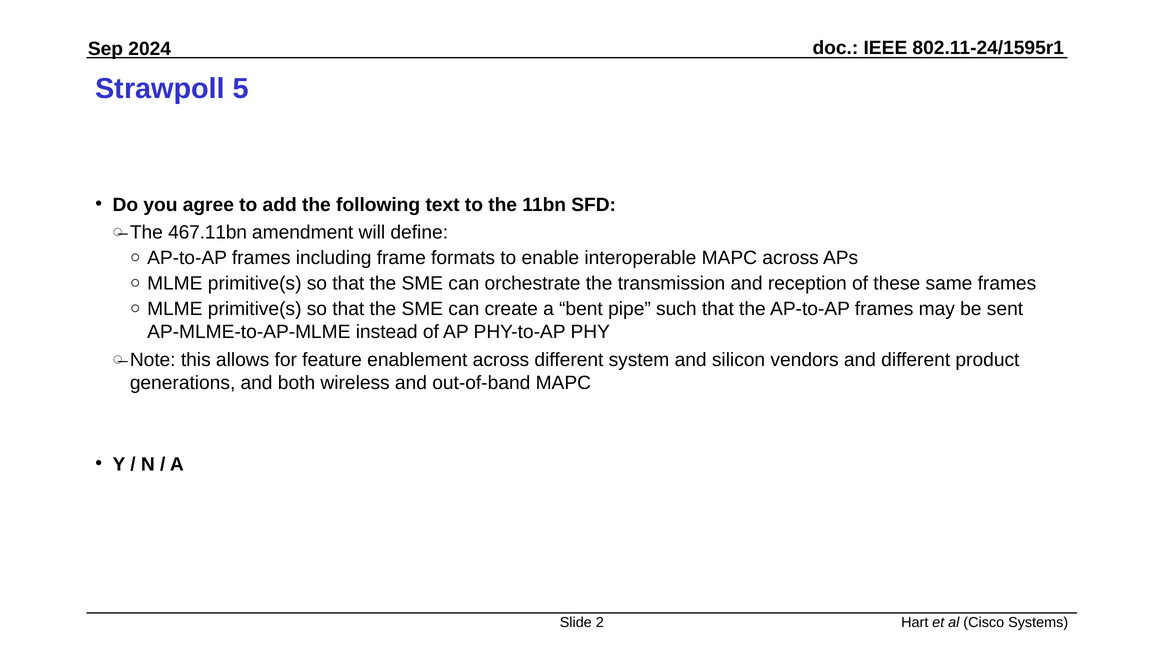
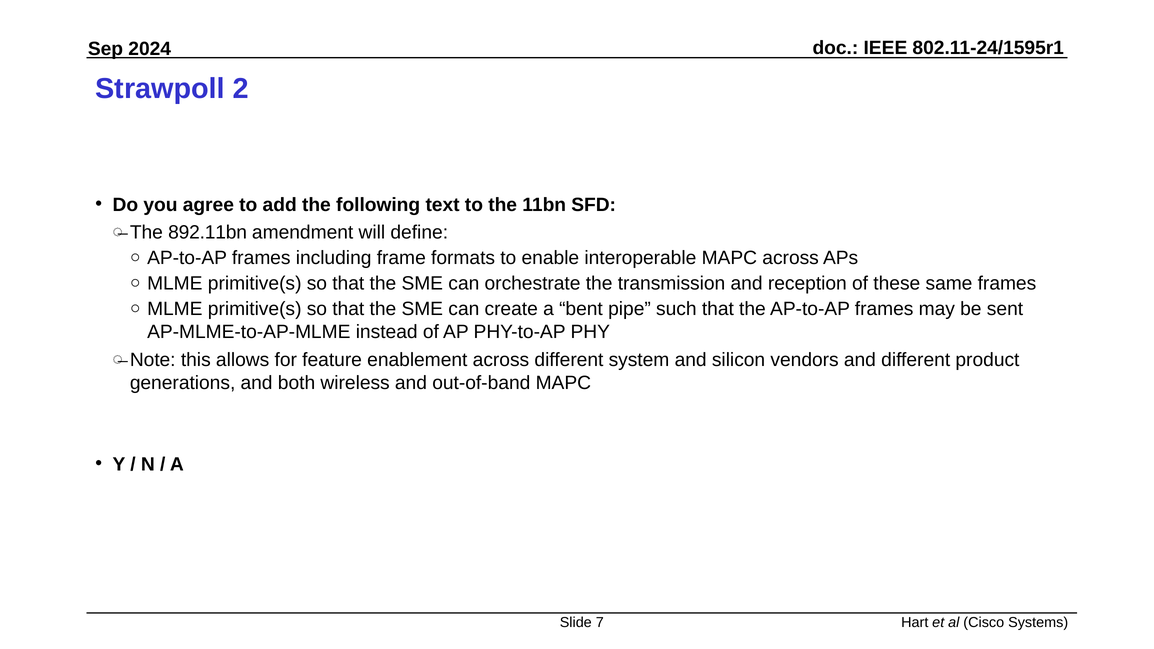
5: 5 -> 2 (241, 89)
467.11bn: 467.11bn -> 892.11bn (208, 233)
2: 2 -> 7 (600, 623)
